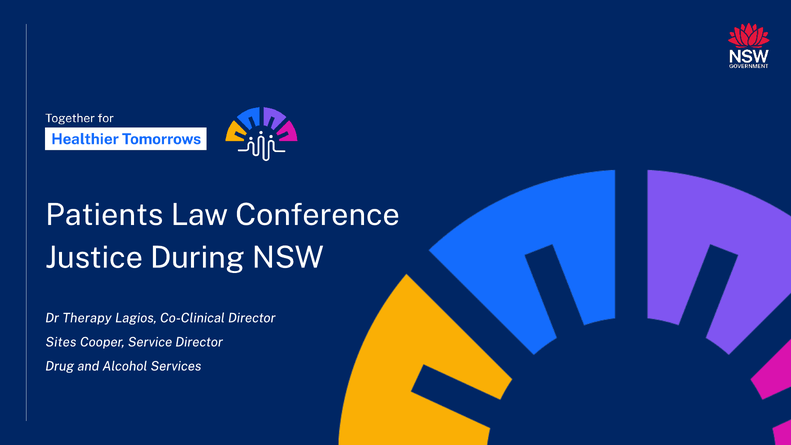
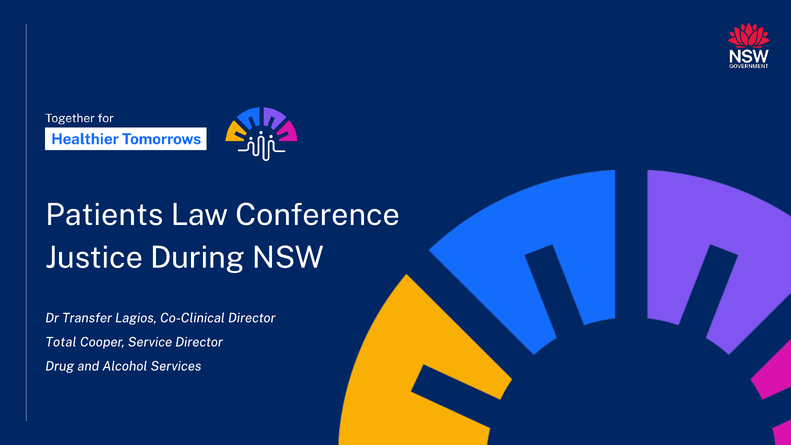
Therapy: Therapy -> Transfer (87, 318)
Sites: Sites -> Total (61, 342)
